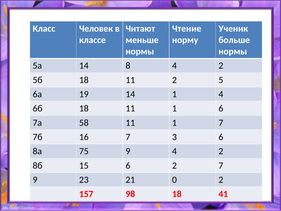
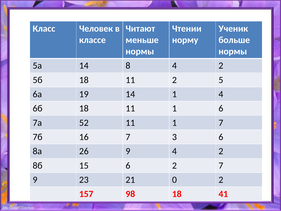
Чтение: Чтение -> Чтении (187, 28)
58: 58 -> 52 (84, 123)
75: 75 -> 26 (84, 151)
